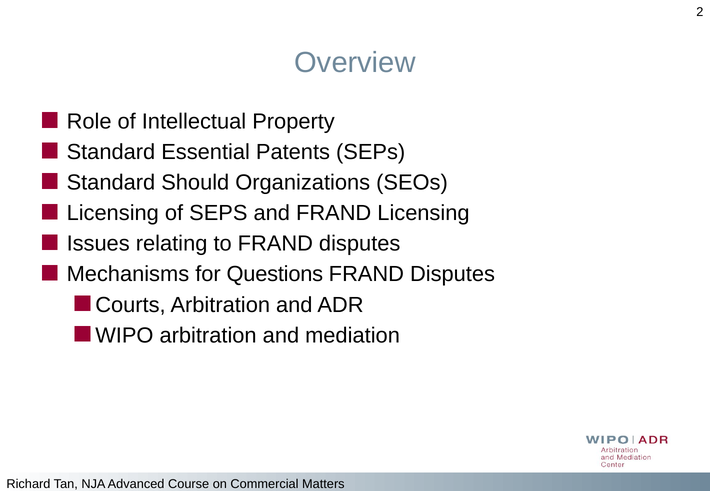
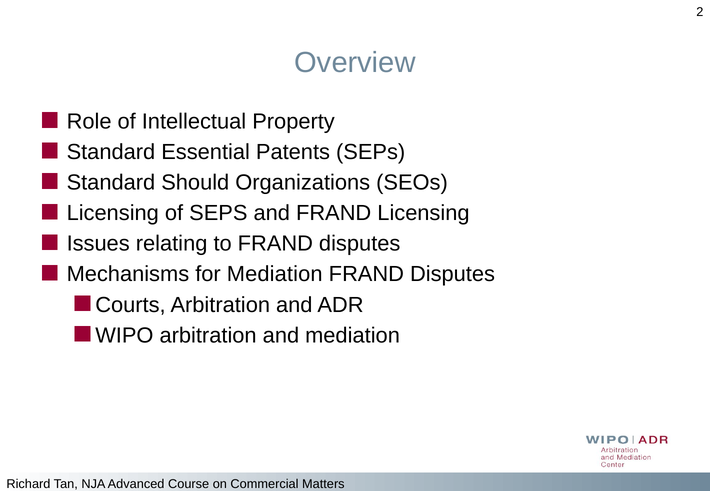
for Questions: Questions -> Mediation (275, 275)
